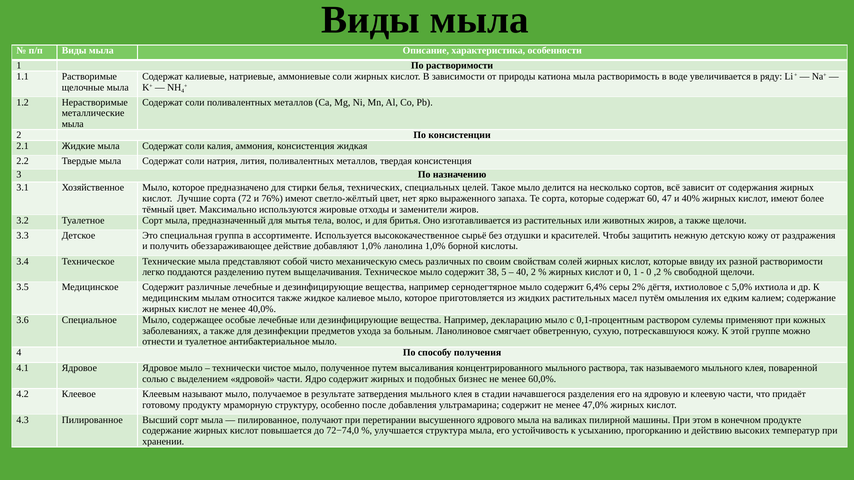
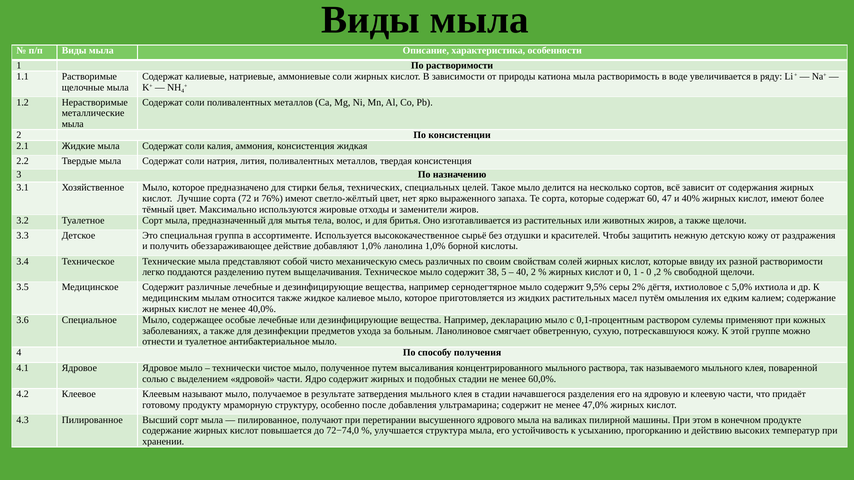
6,4%: 6,4% -> 9,5% (597, 287)
подобных бизнес: бизнес -> стадии (473, 379)
